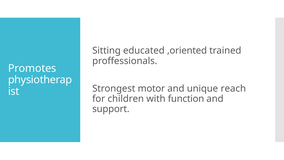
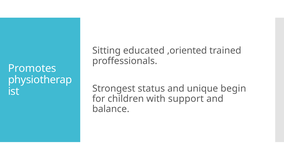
motor: motor -> status (151, 88)
reach: reach -> begin (233, 88)
function: function -> support (186, 99)
support: support -> balance (111, 109)
